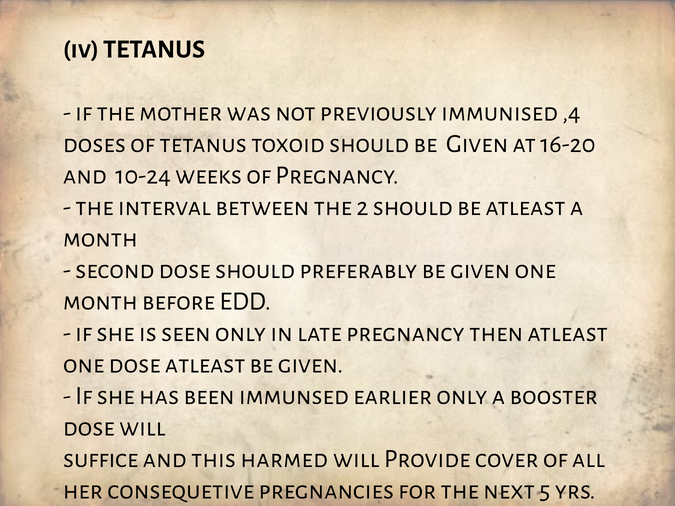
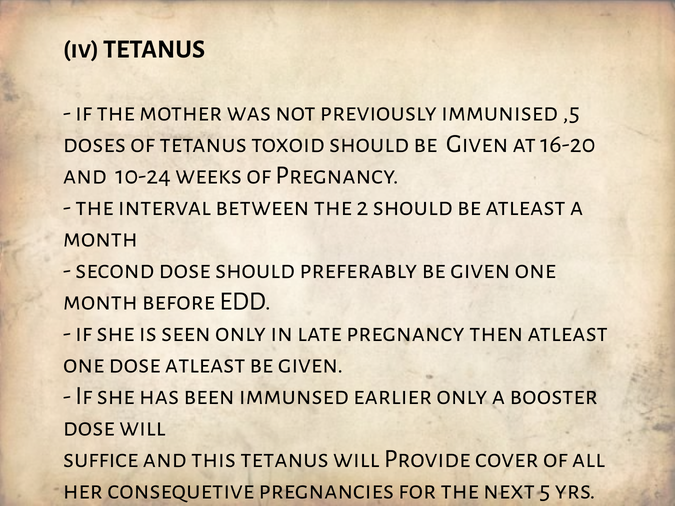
,4: ,4 -> ,5 (571, 112)
this harmed: harmed -> tetanus (284, 459)
